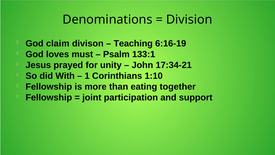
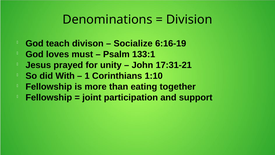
claim: claim -> teach (58, 43)
Teaching: Teaching -> Socialize (133, 43)
17:34-21: 17:34-21 -> 17:31-21 (174, 65)
